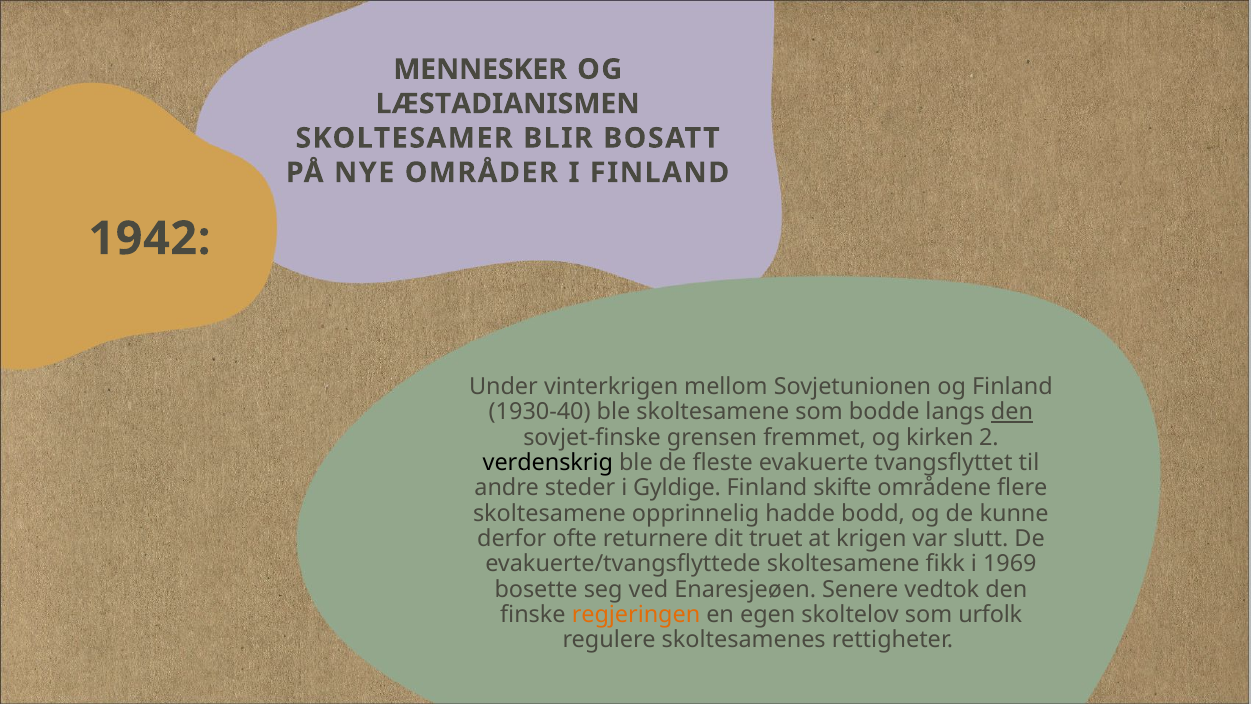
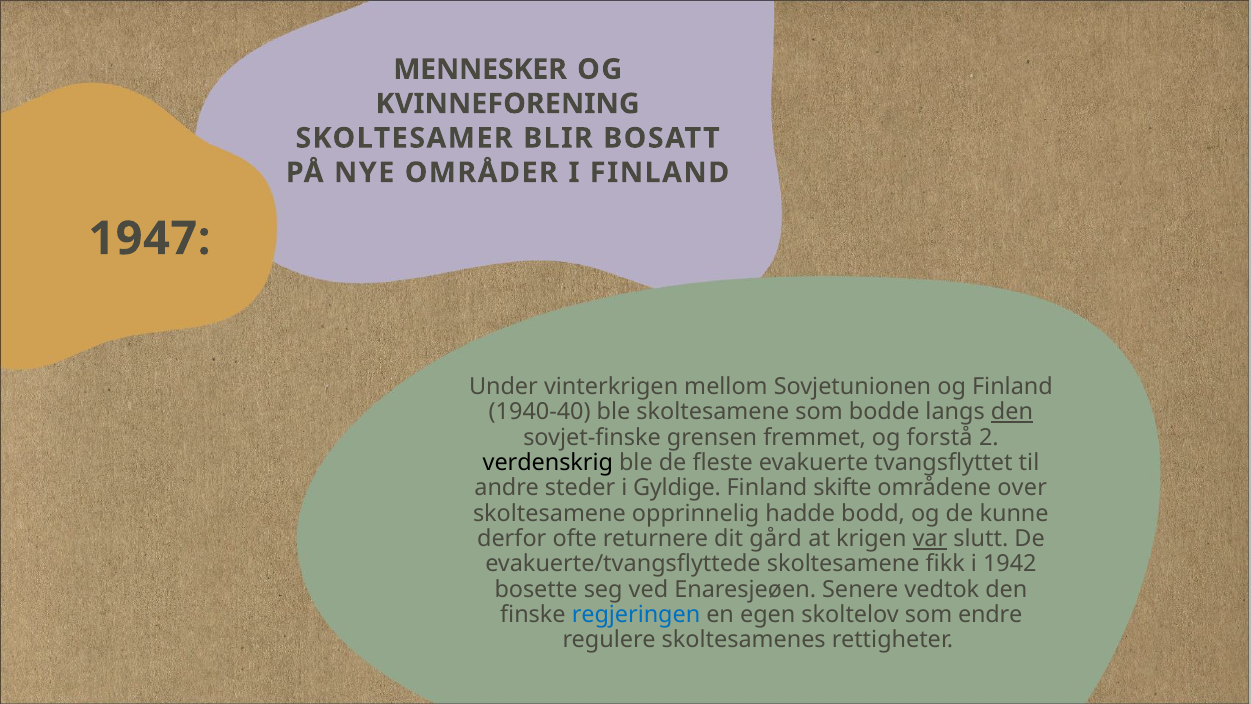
LÆSTADIANISMEN: LÆSTADIANISMEN -> KVINNEFORENING (508, 104)
1942: 1942 -> 1947 (150, 239)
1930-40: 1930-40 -> 1940-40 (540, 412)
kirken: kirken -> forstå (940, 437)
flere: flere -> over (1022, 488)
truet: truet -> gård (776, 539)
var underline: none -> present (930, 539)
1969: 1969 -> 1942 (1010, 564)
regjeringen colour: orange -> blue (636, 615)
urfolk: urfolk -> endre (990, 615)
